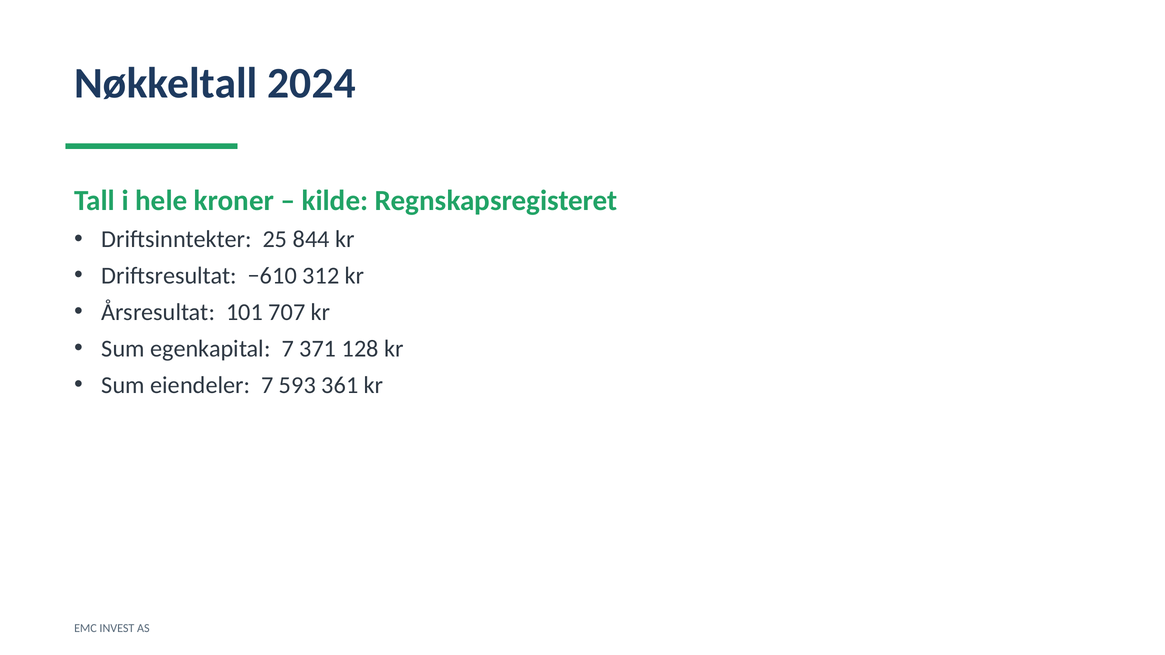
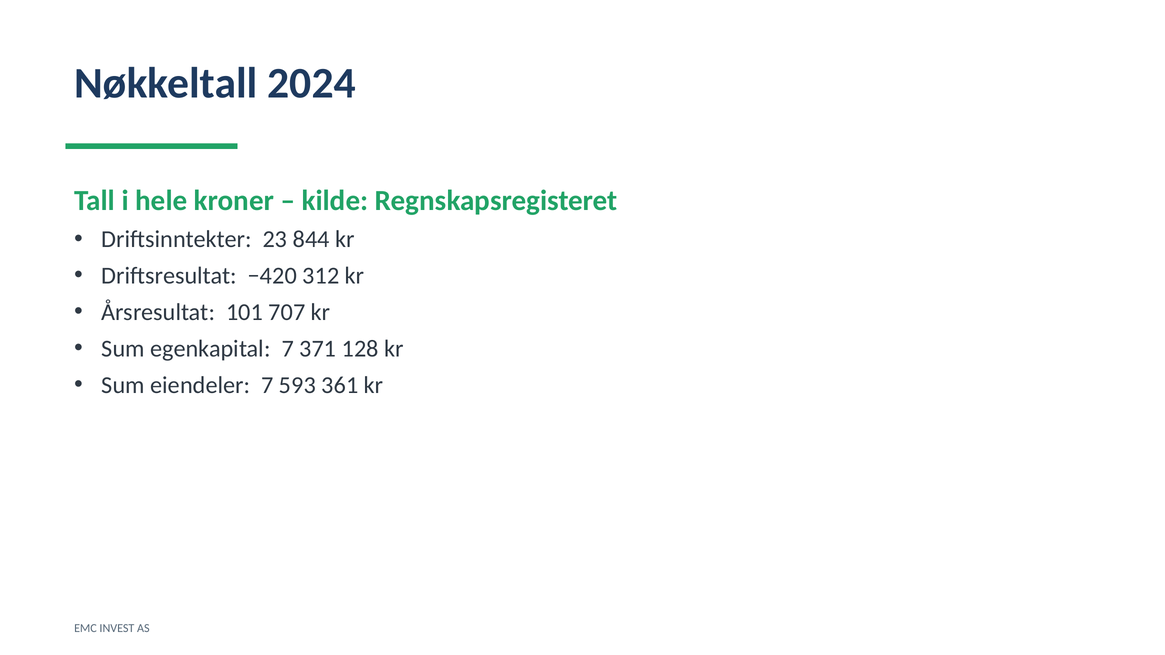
25: 25 -> 23 (275, 240)
−610: −610 -> −420 (272, 276)
